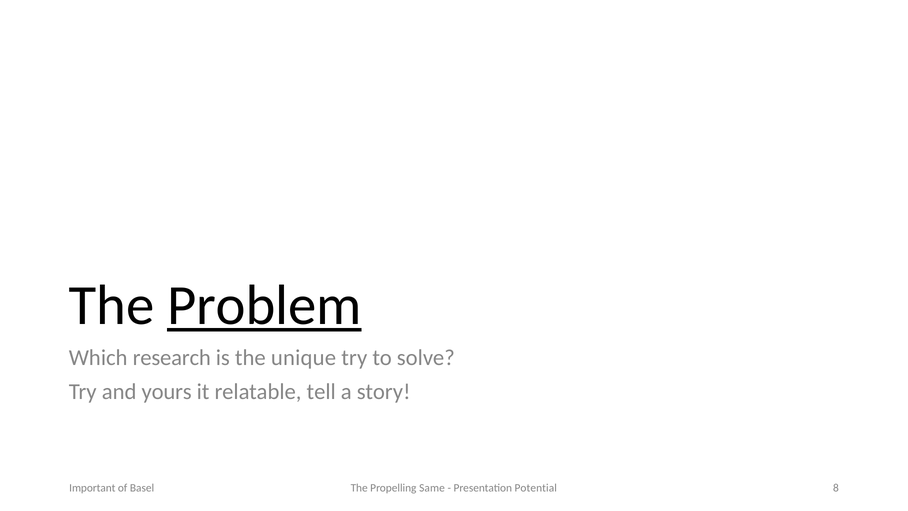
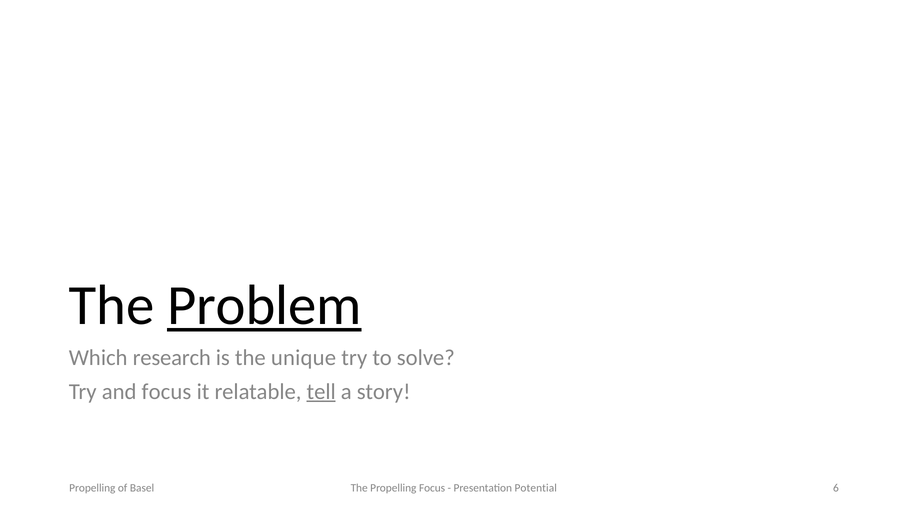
and yours: yours -> focus (166, 391)
tell underline: none -> present (321, 391)
Propelling Same: Same -> Focus (432, 488)
Important: Important -> Propelling (92, 488)
8: 8 -> 6 (836, 488)
